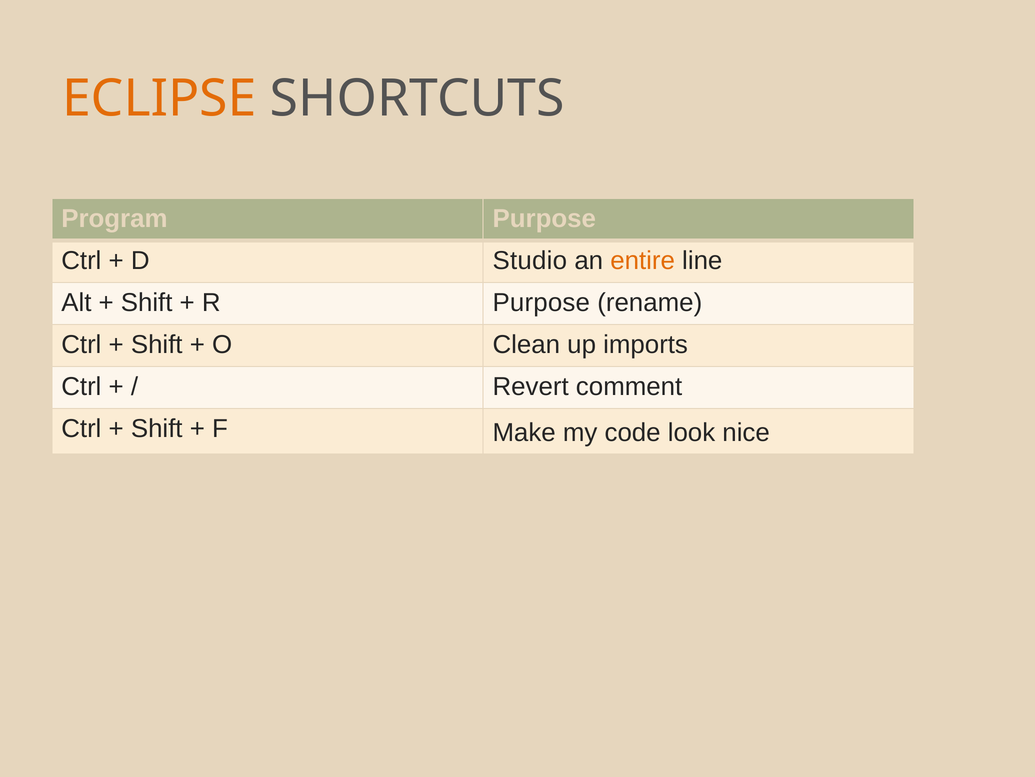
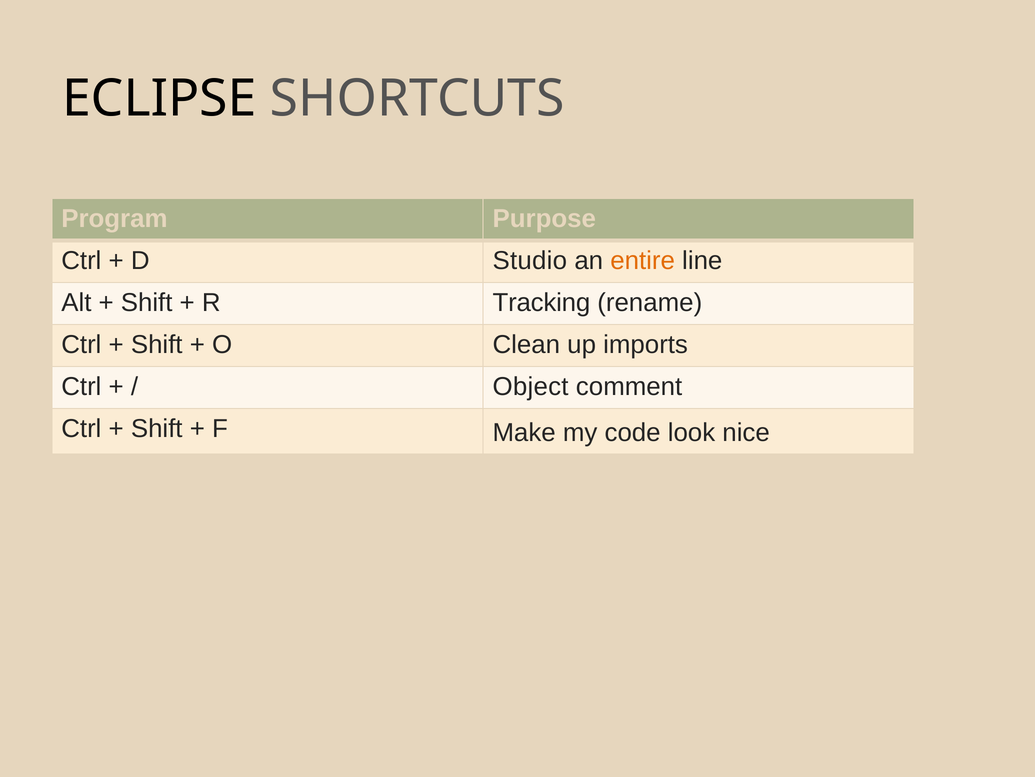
ECLIPSE colour: orange -> black (159, 98)
R Purpose: Purpose -> Tracking (541, 302)
Revert: Revert -> Object (531, 386)
